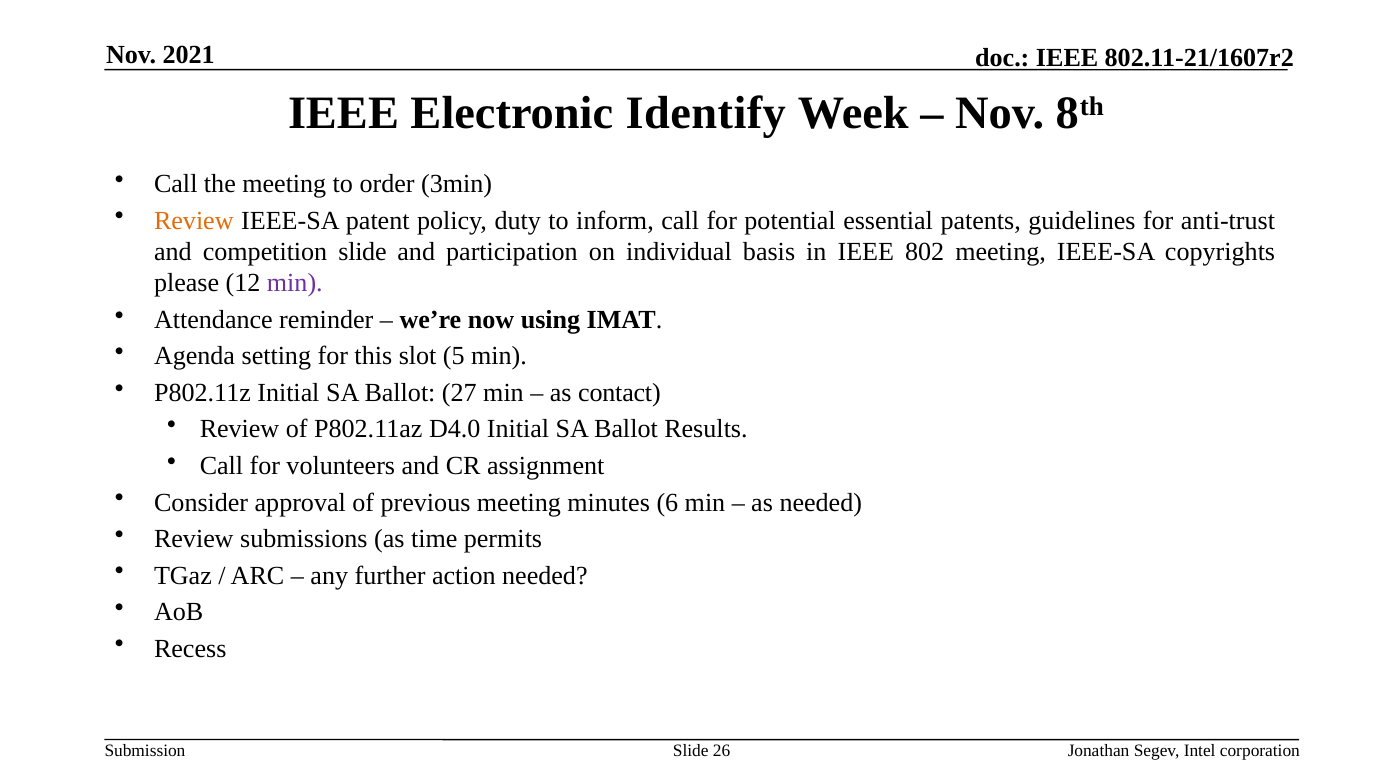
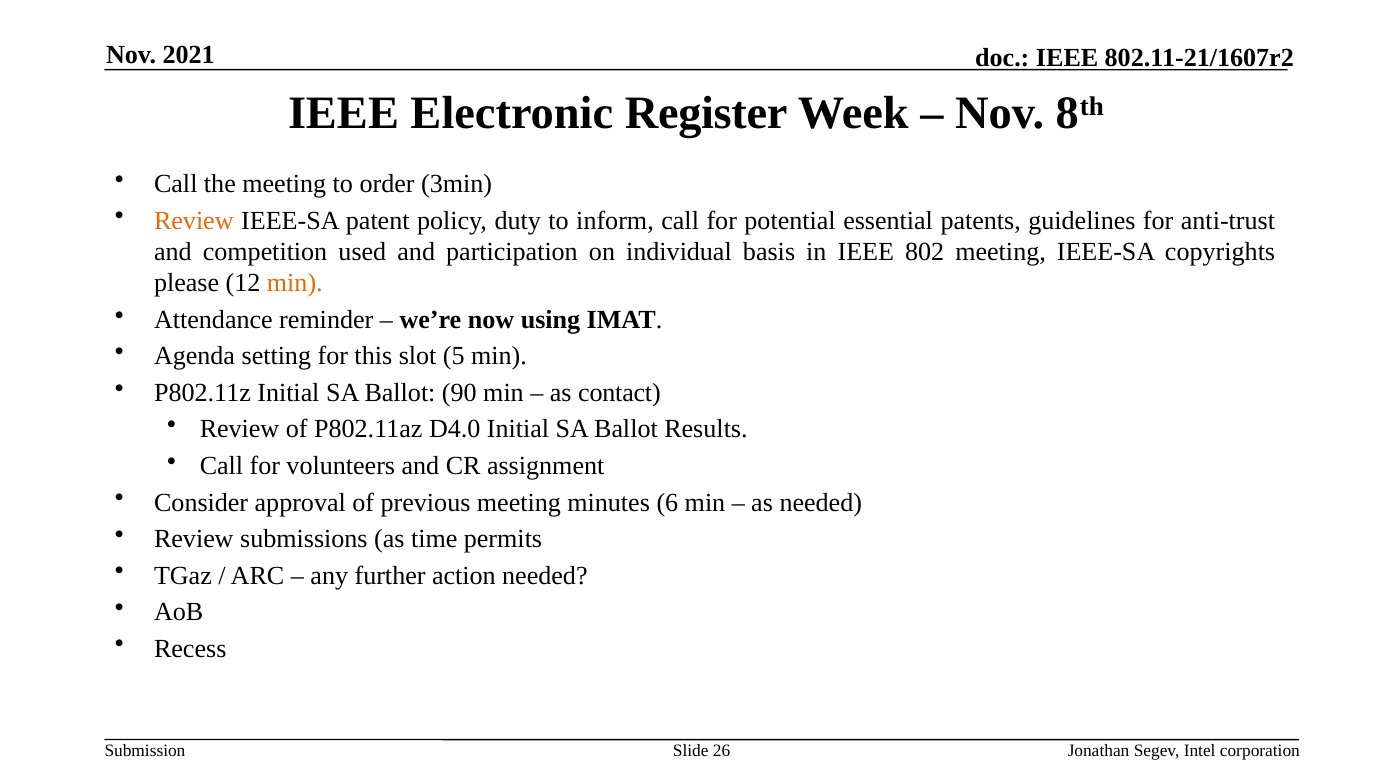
Identify: Identify -> Register (706, 114)
competition slide: slide -> used (362, 252)
min colour: purple -> orange (295, 283)
27: 27 -> 90 (459, 393)
